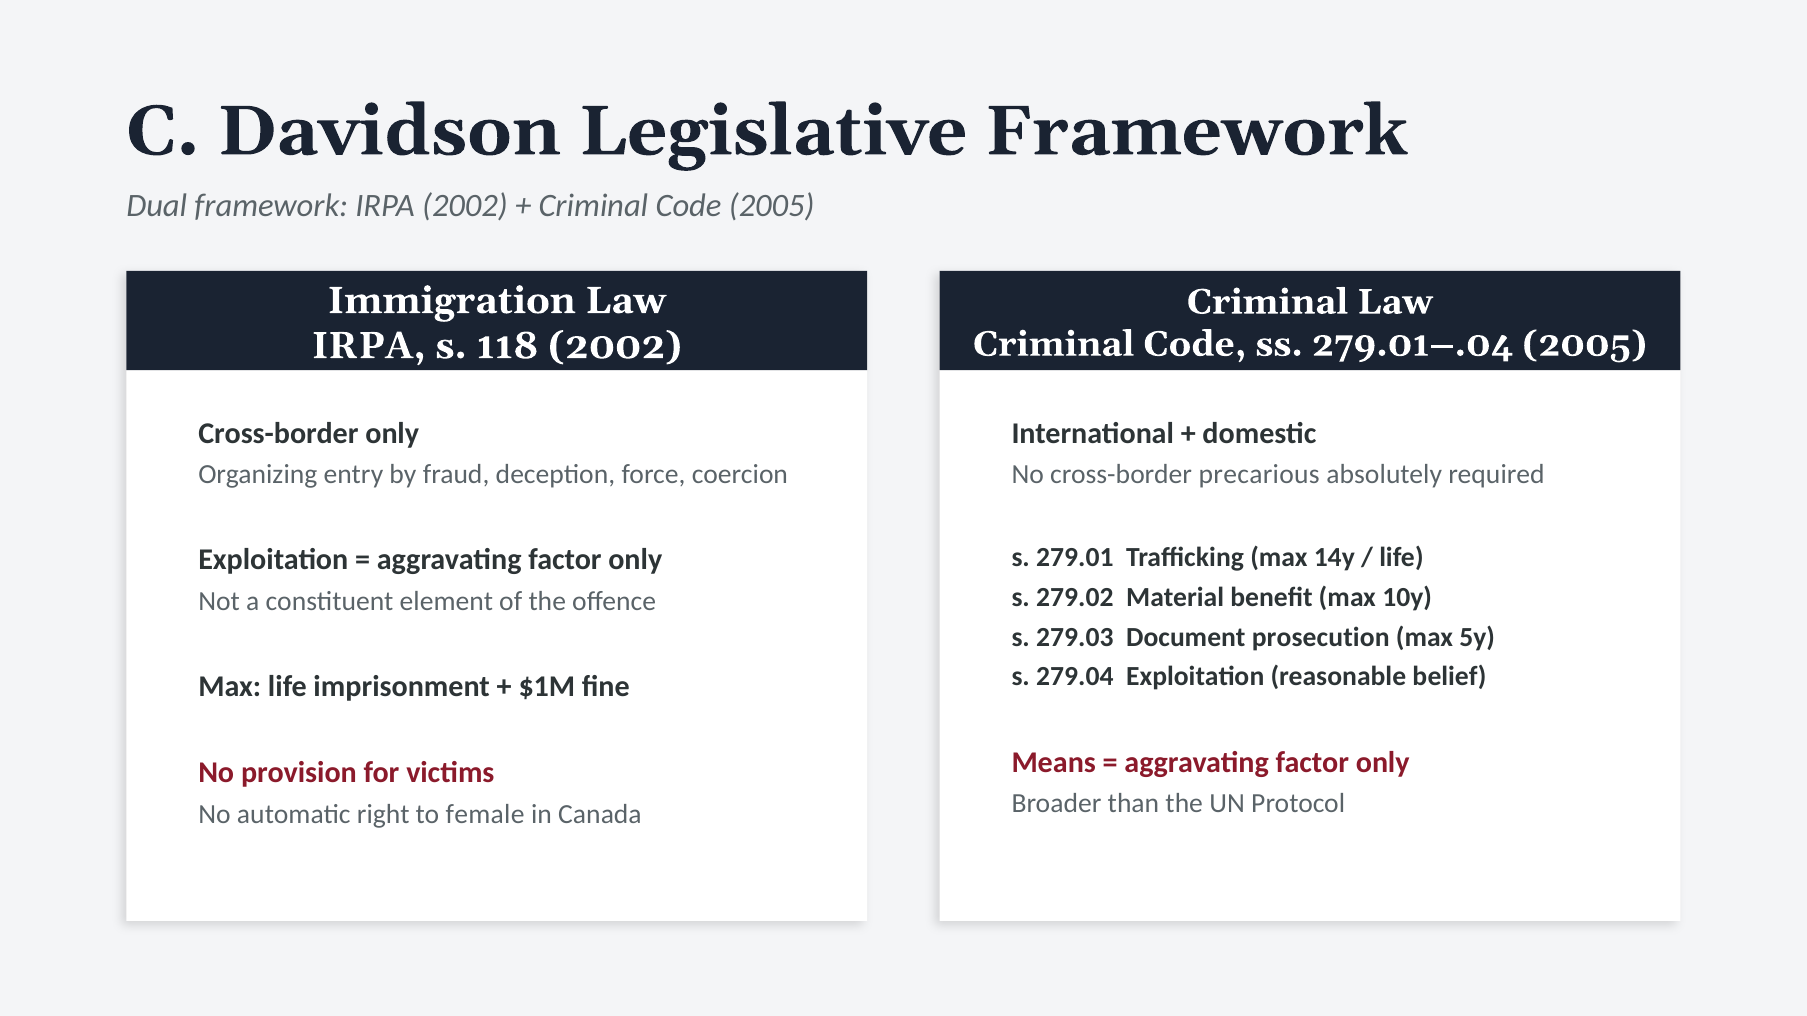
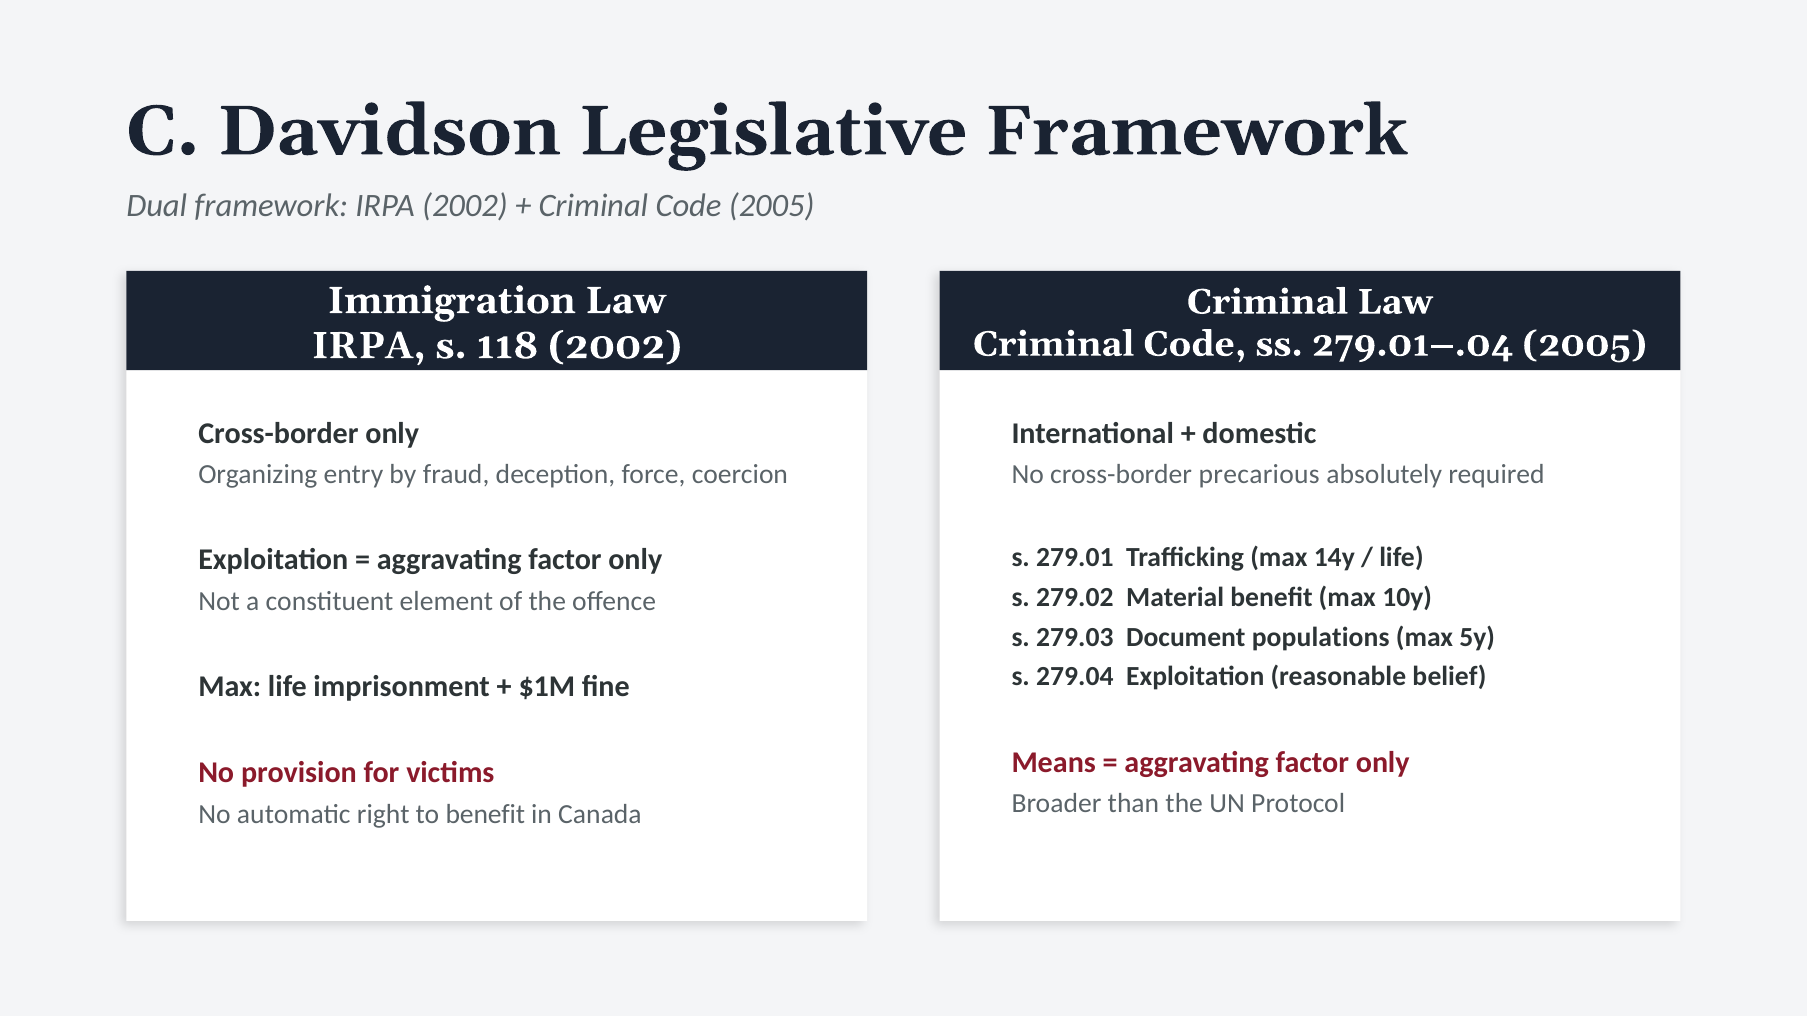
prosecution: prosecution -> populations (1321, 637)
to female: female -> benefit (485, 814)
